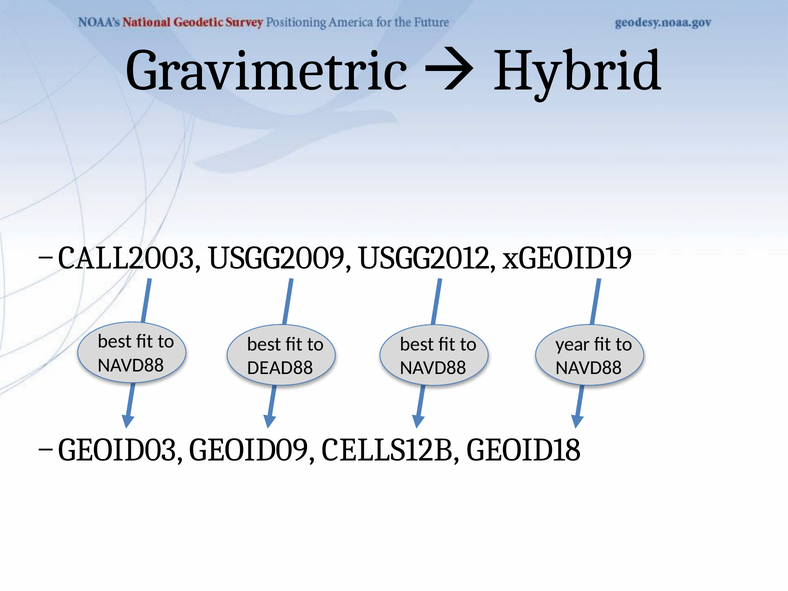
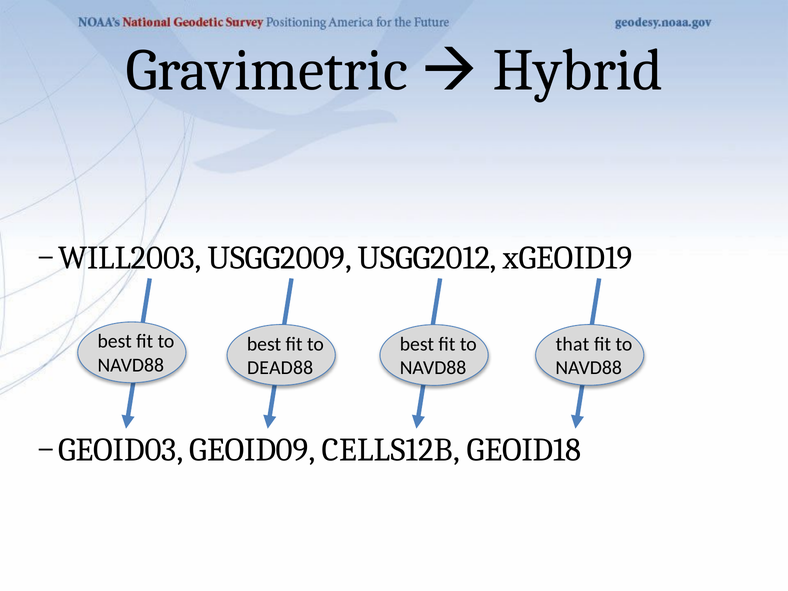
CALL2003: CALL2003 -> WILL2003 (130, 258)
year: year -> that (572, 344)
